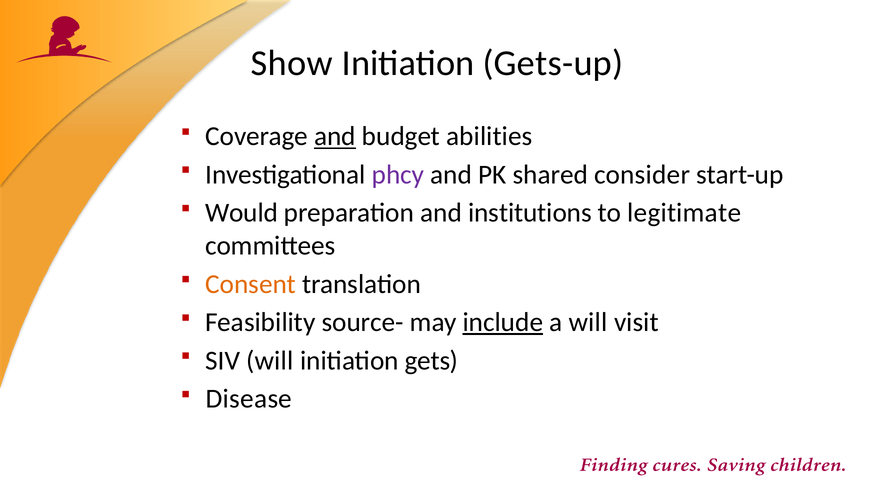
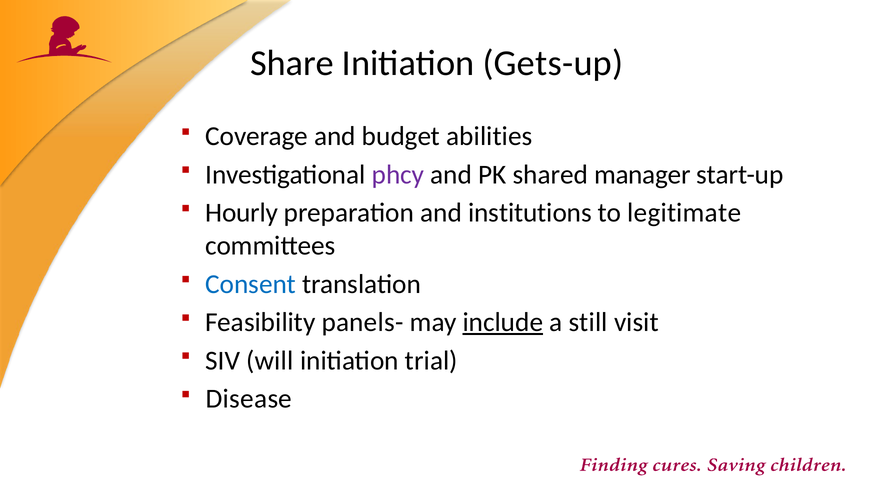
Show: Show -> Share (292, 63)
and underline: present -> none (335, 136)
consider: consider -> manager (642, 175)
Would: Would -> Hourly (242, 213)
Consent colour: orange -> blue (251, 284)
source-: source- -> panels- (363, 322)
a will: will -> still (588, 322)
gets: gets -> trial (431, 360)
